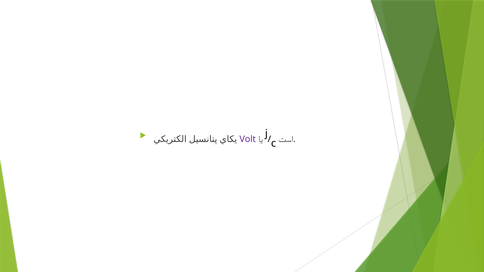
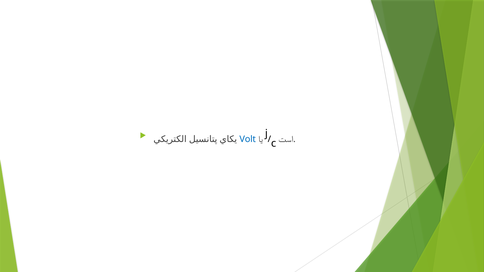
Volt colour: purple -> blue (248, 139)
